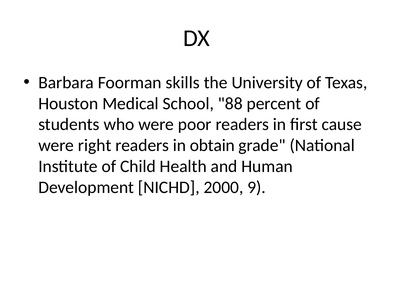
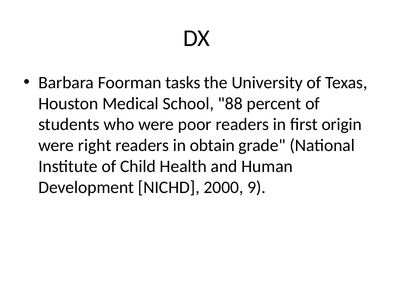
skills: skills -> tasks (183, 82)
cause: cause -> origin (342, 124)
